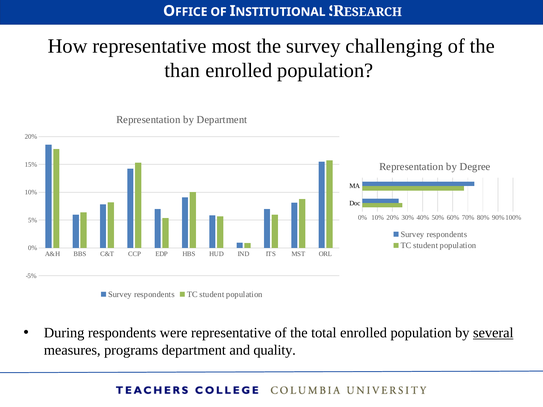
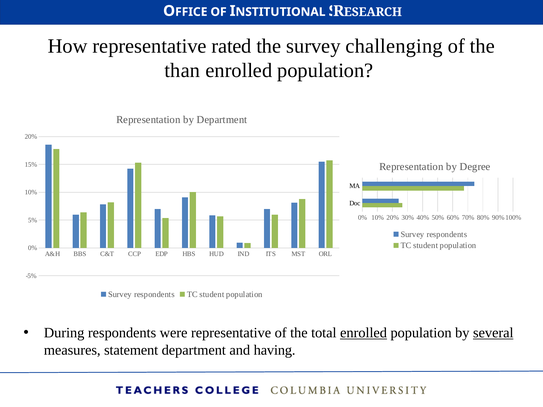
most: most -> rated (232, 46)
enrolled underline: none -> present (364, 333)
programs: programs -> statement (131, 350)
quality: quality -> having (275, 350)
